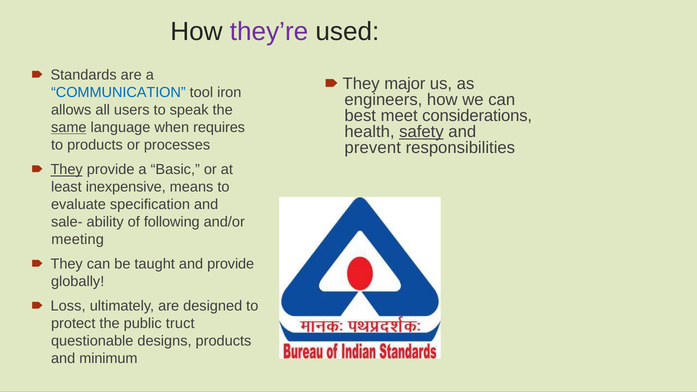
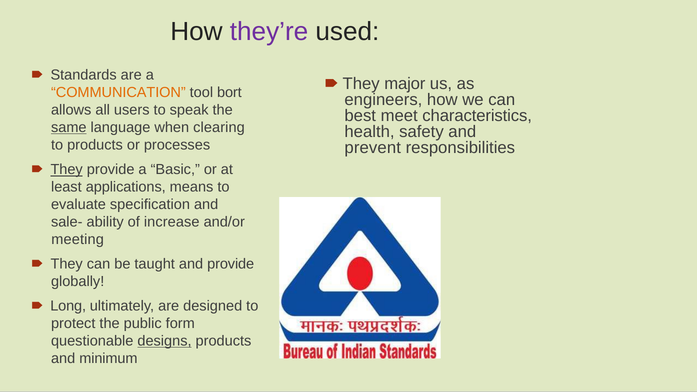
COMMUNICATION colour: blue -> orange (118, 93)
iron: iron -> bort (229, 93)
considerations: considerations -> characteristics (477, 116)
requires: requires -> clearing (219, 127)
safety underline: present -> none (421, 132)
inexpensive: inexpensive -> applications (126, 187)
following: following -> increase (172, 222)
Loss: Loss -> Long (68, 306)
truct: truct -> form (180, 324)
designs underline: none -> present (164, 341)
